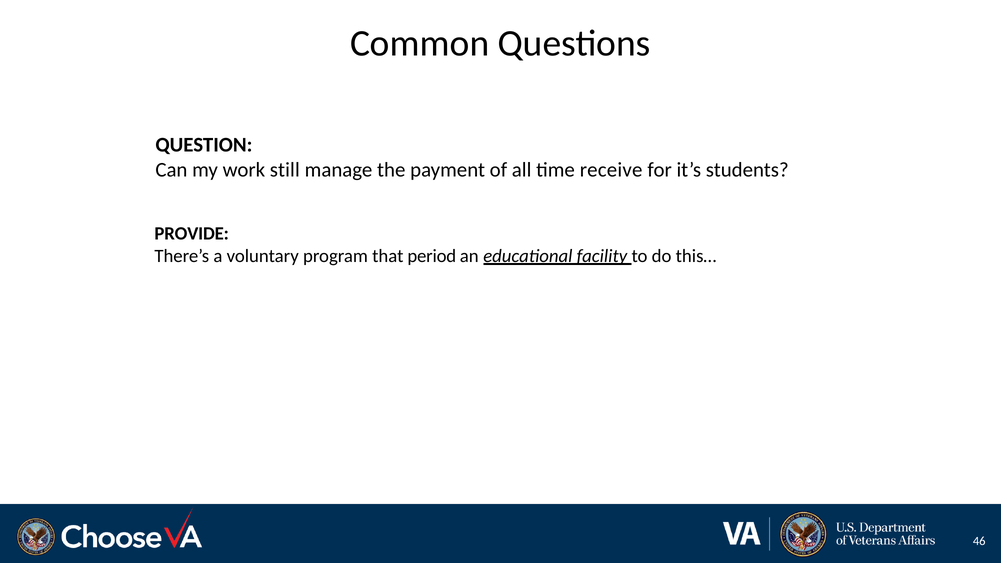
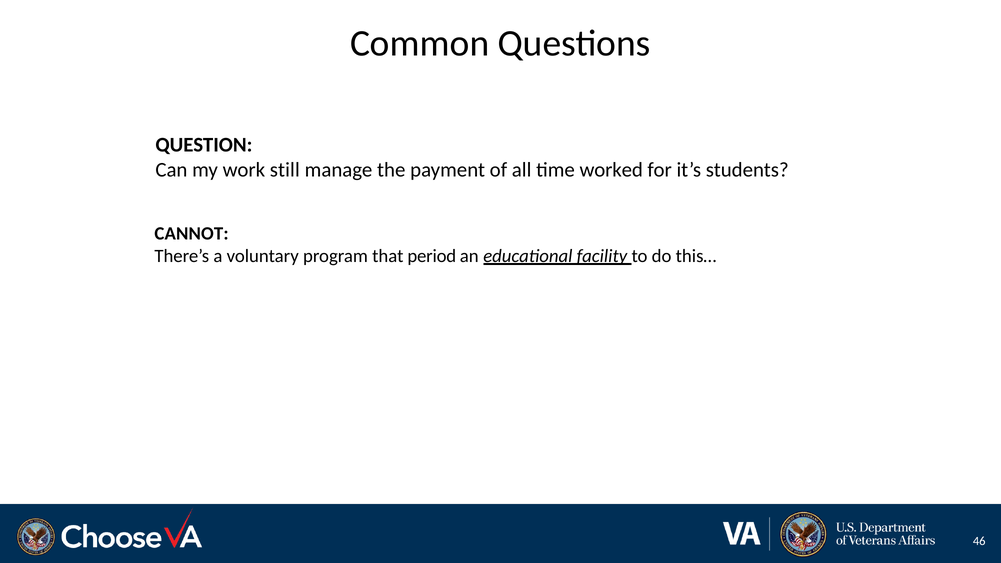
receive: receive -> worked (611, 170)
PROVIDE: PROVIDE -> CANNOT (192, 233)
